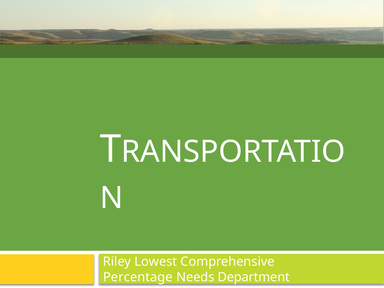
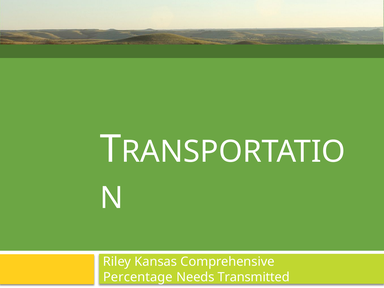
Lowest: Lowest -> Kansas (156, 262)
Department: Department -> Transmitted (254, 277)
